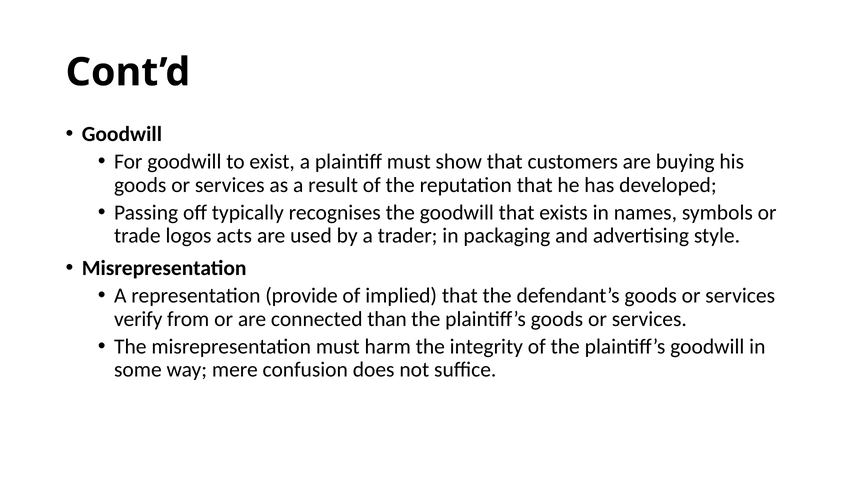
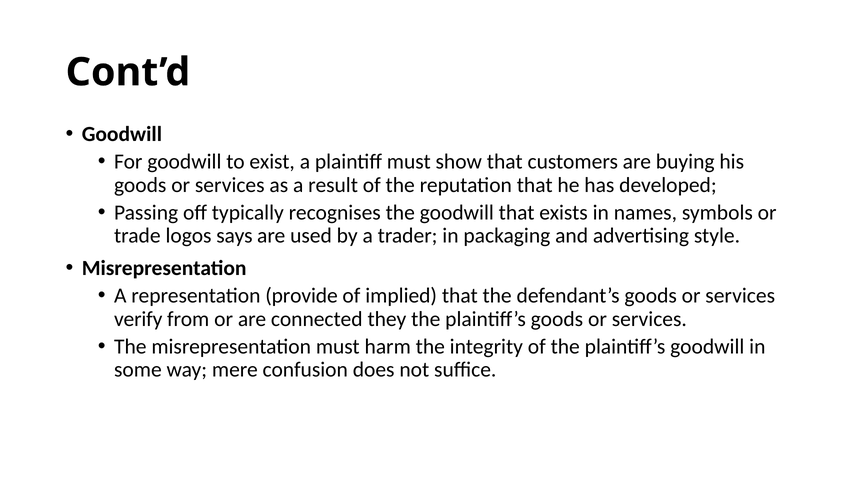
acts: acts -> says (234, 236)
than: than -> they (387, 319)
